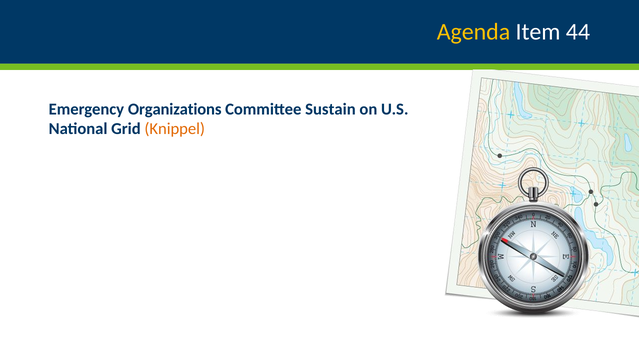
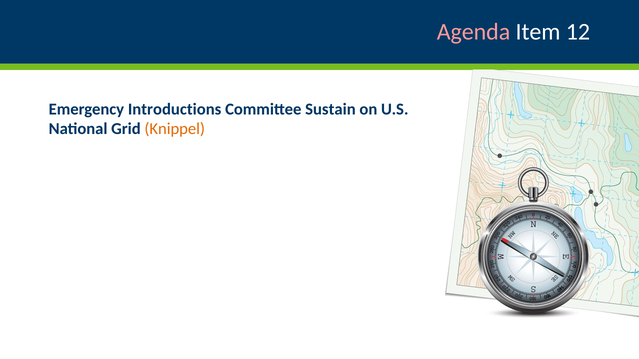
Agenda colour: yellow -> pink (473, 32)
44: 44 -> 12 (578, 32)
Organizations: Organizations -> Introductions (175, 109)
